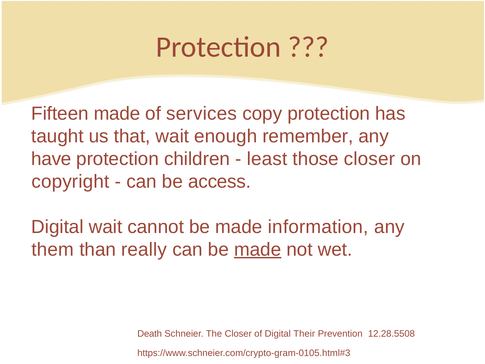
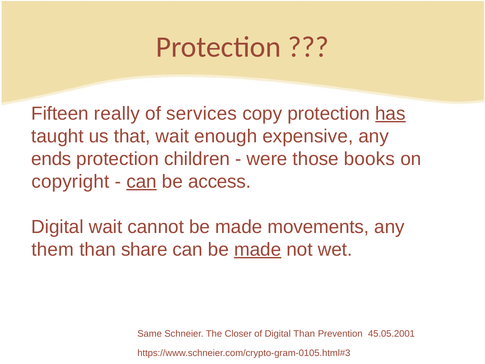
Fifteen made: made -> really (117, 114)
has underline: none -> present (390, 114)
remember: remember -> expensive (308, 136)
have: have -> ends (51, 159)
least: least -> were (267, 159)
those closer: closer -> books (369, 159)
can underline: none -> present (142, 181)
information: information -> movements (318, 227)
really: really -> share (144, 249)
Death: Death -> Same (150, 334)
Digital Their: Their -> Than (304, 334)
12.28.5508: 12.28.5508 -> 45.05.2001 (391, 334)
